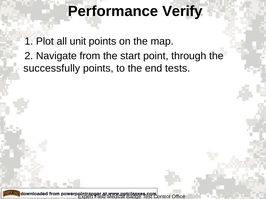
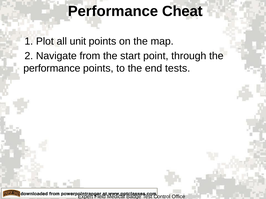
Verify: Verify -> Cheat (182, 11)
successfully: successfully -> performance (52, 68)
